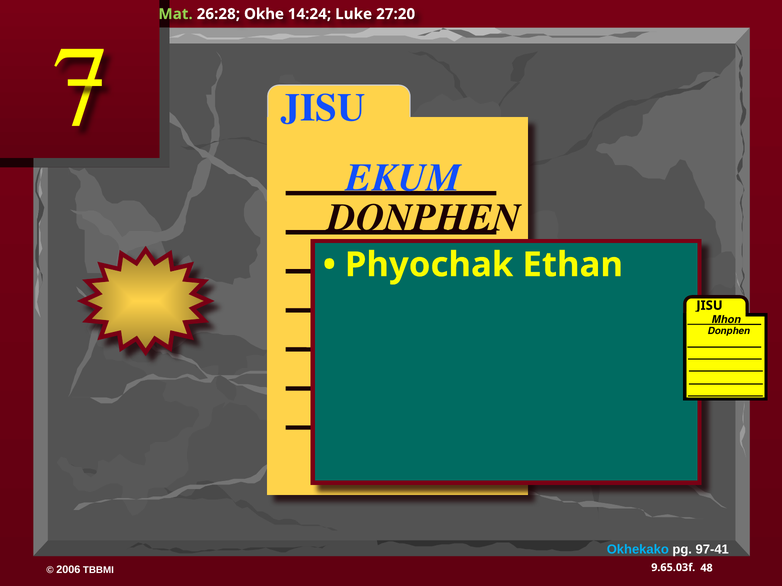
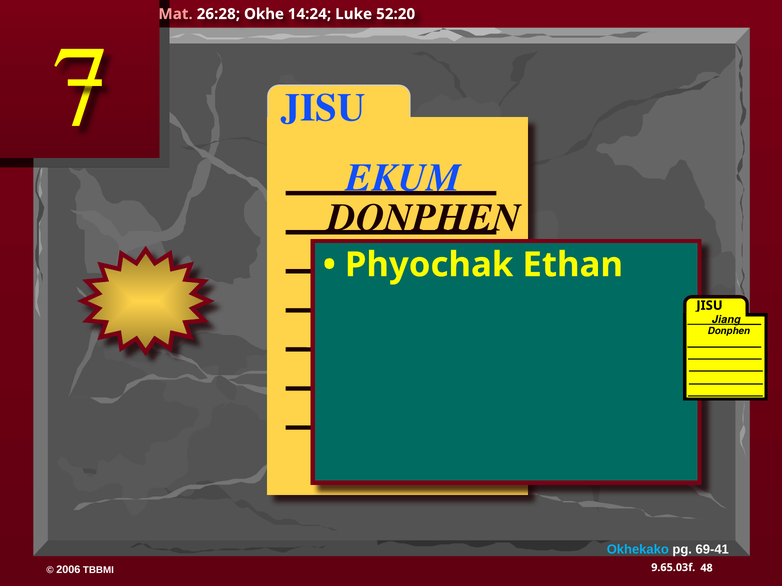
Mat colour: light green -> pink (176, 14)
27:20: 27:20 -> 52:20 (396, 14)
Mhon: Mhon -> Jiang (726, 320)
97-41: 97-41 -> 69-41 (712, 550)
